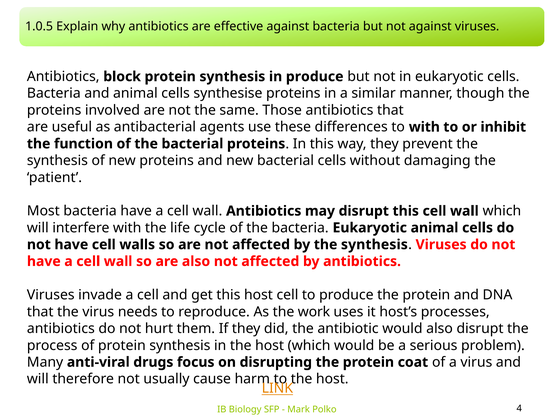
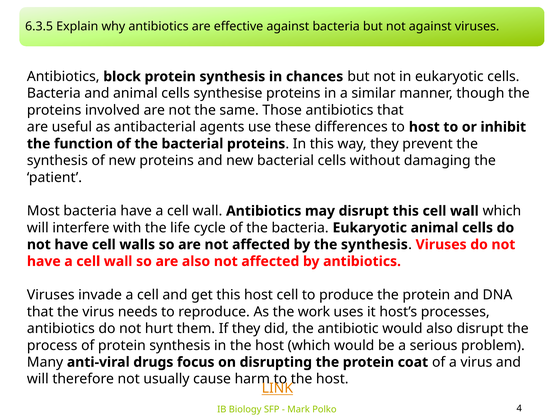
1.0.5: 1.0.5 -> 6.3.5 (39, 27)
in produce: produce -> chances (315, 77)
to with: with -> host (424, 127)
